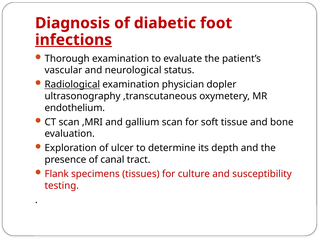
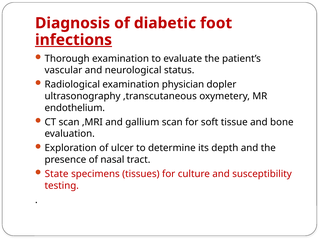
Radiological underline: present -> none (72, 85)
canal: canal -> nasal (112, 160)
Flank: Flank -> State (57, 174)
